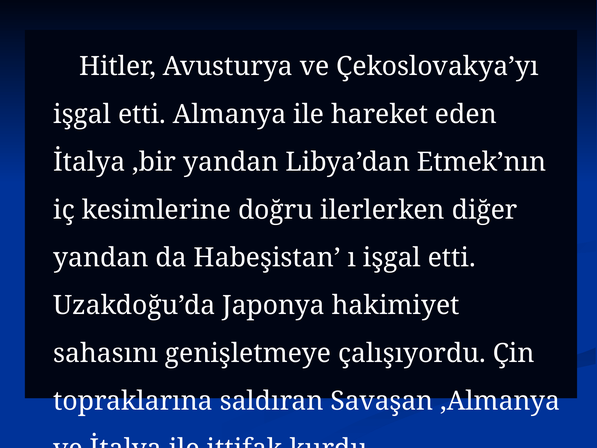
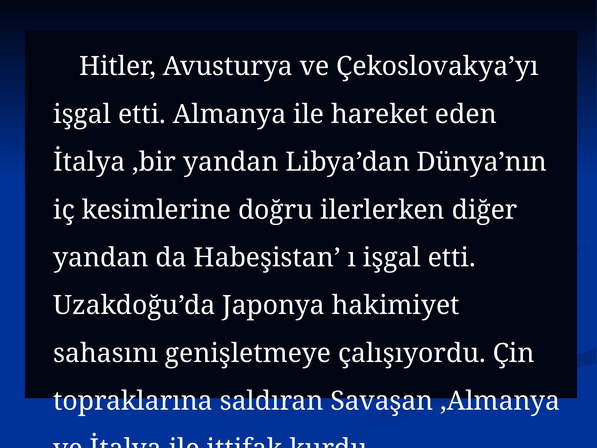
Etmek’nın: Etmek’nın -> Dünya’nın (482, 162)
